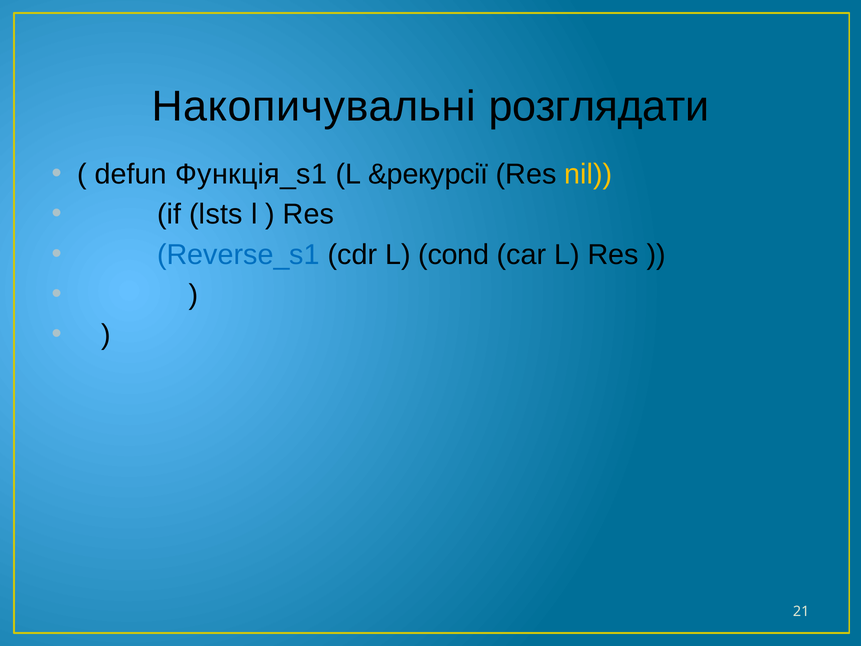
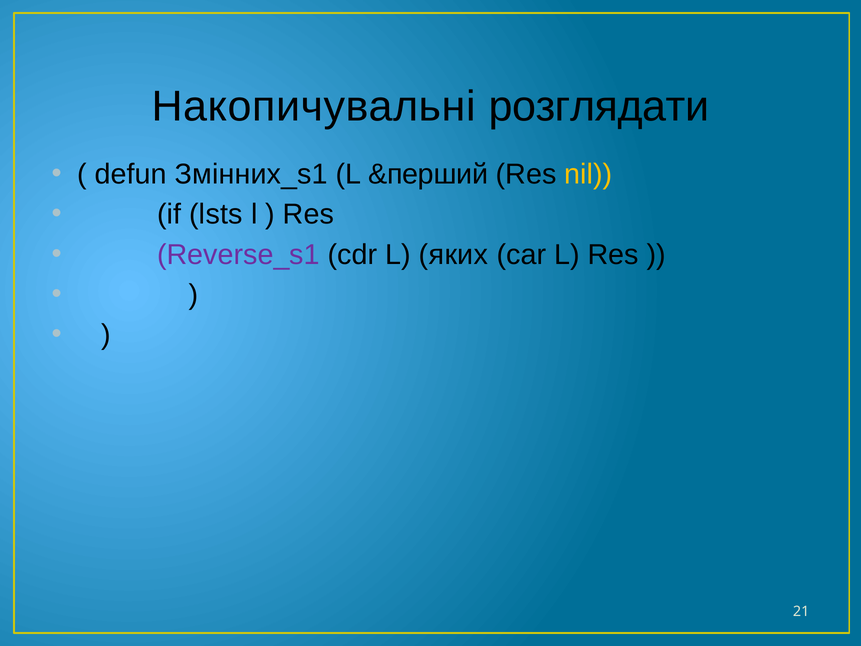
Функція_s1: Функція_s1 -> Змінних_s1 (251, 174)
&рекурсії: &рекурсії -> &перший (428, 174)
Reverse_s1 colour: blue -> purple (238, 255)
cond: cond -> яких (454, 255)
